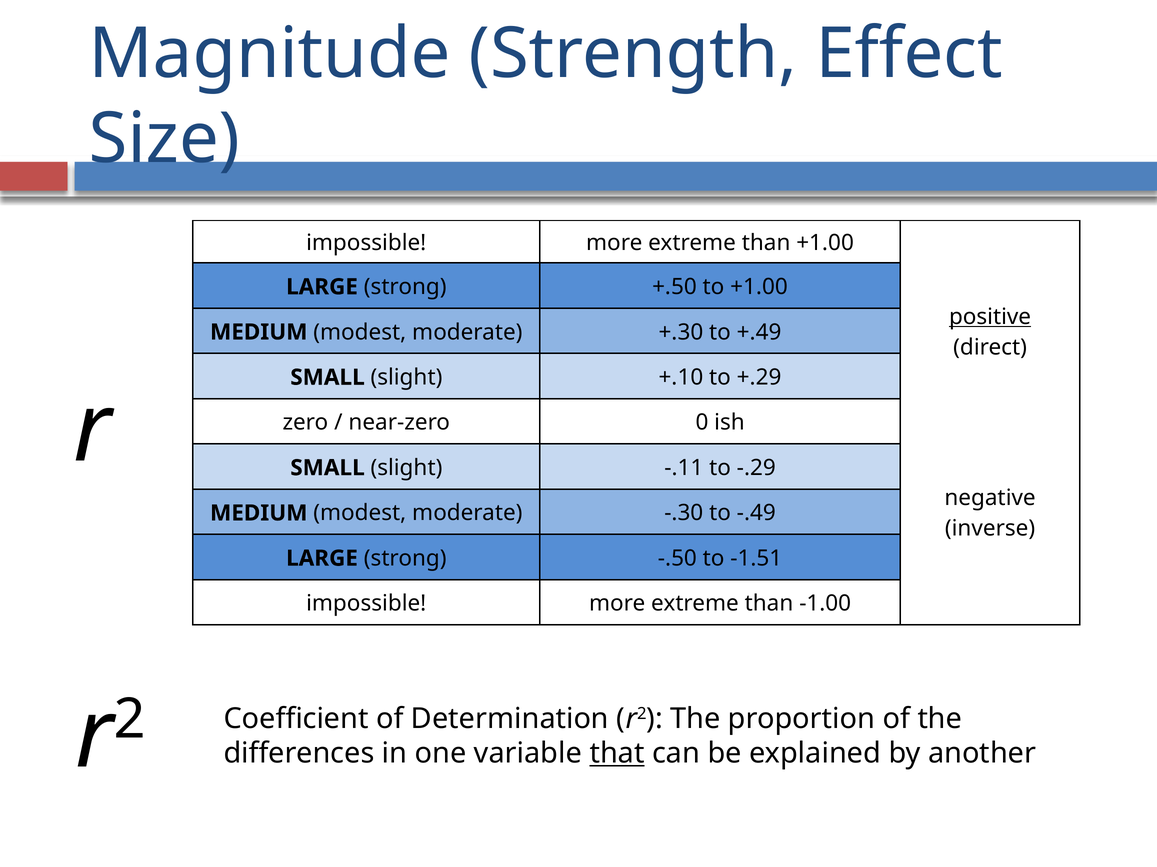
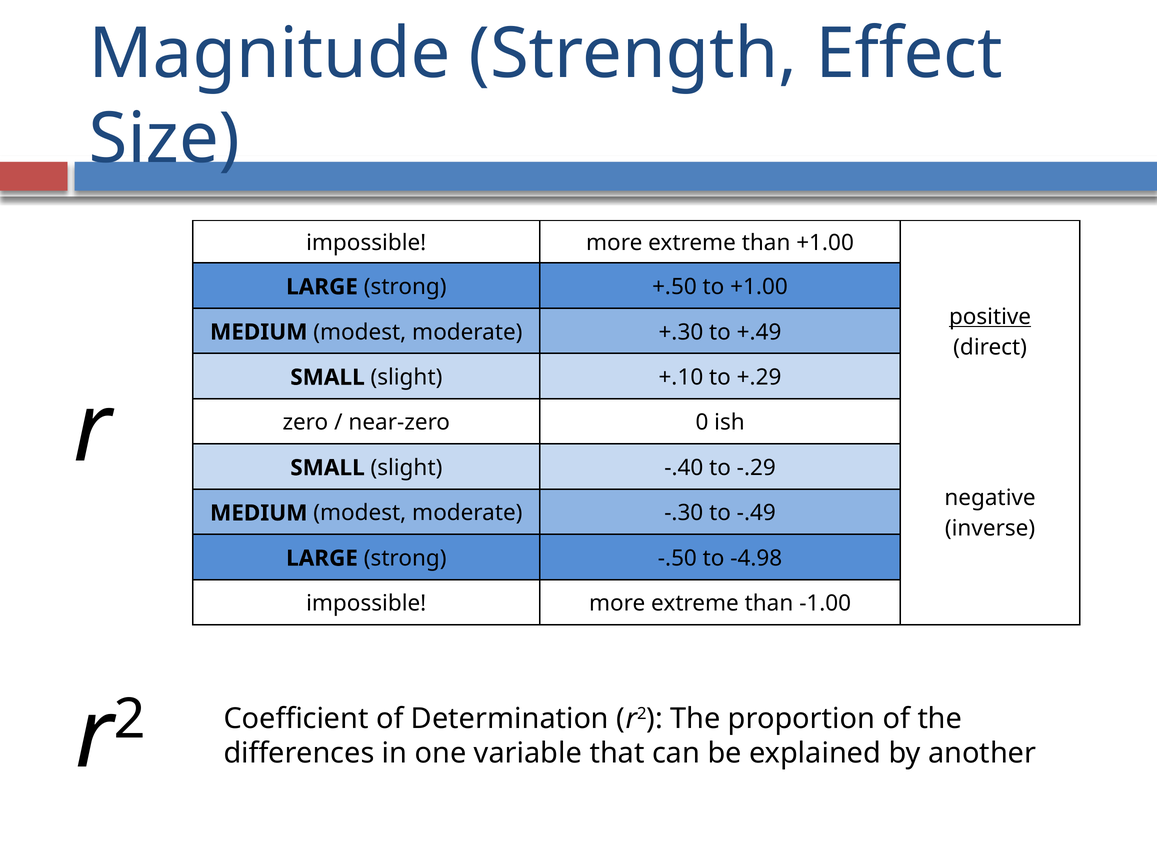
-.11: -.11 -> -.40 (684, 468)
-1.51: -1.51 -> -4.98 (756, 559)
that underline: present -> none (617, 754)
